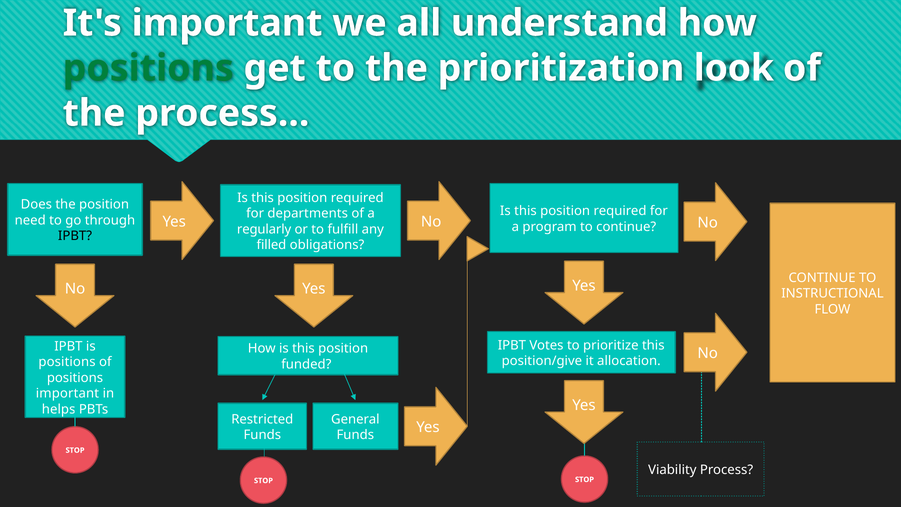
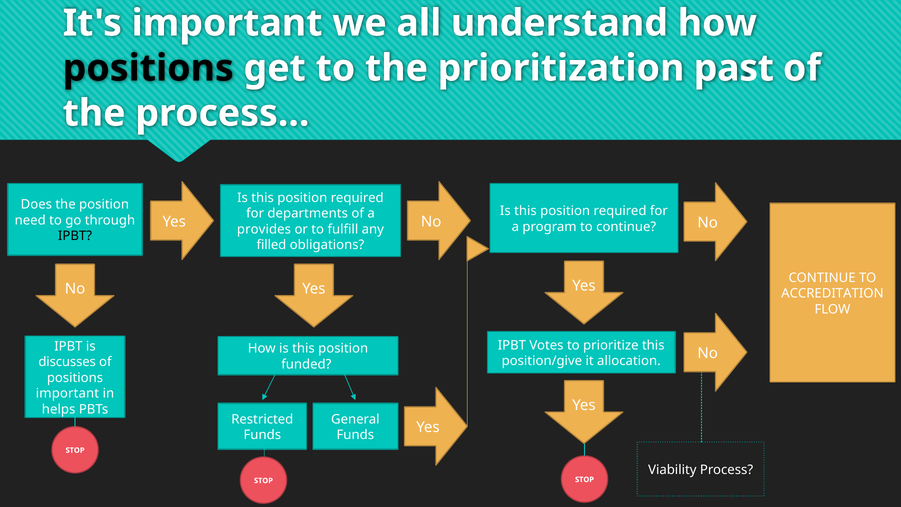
positions colour: green -> black (148, 68)
look: look -> past (734, 68)
regularly: regularly -> provides (264, 229)
INSTRUCTIONAL: INSTRUCTIONAL -> ACCREDITATION (832, 293)
positions: positions -> discusses (67, 362)
